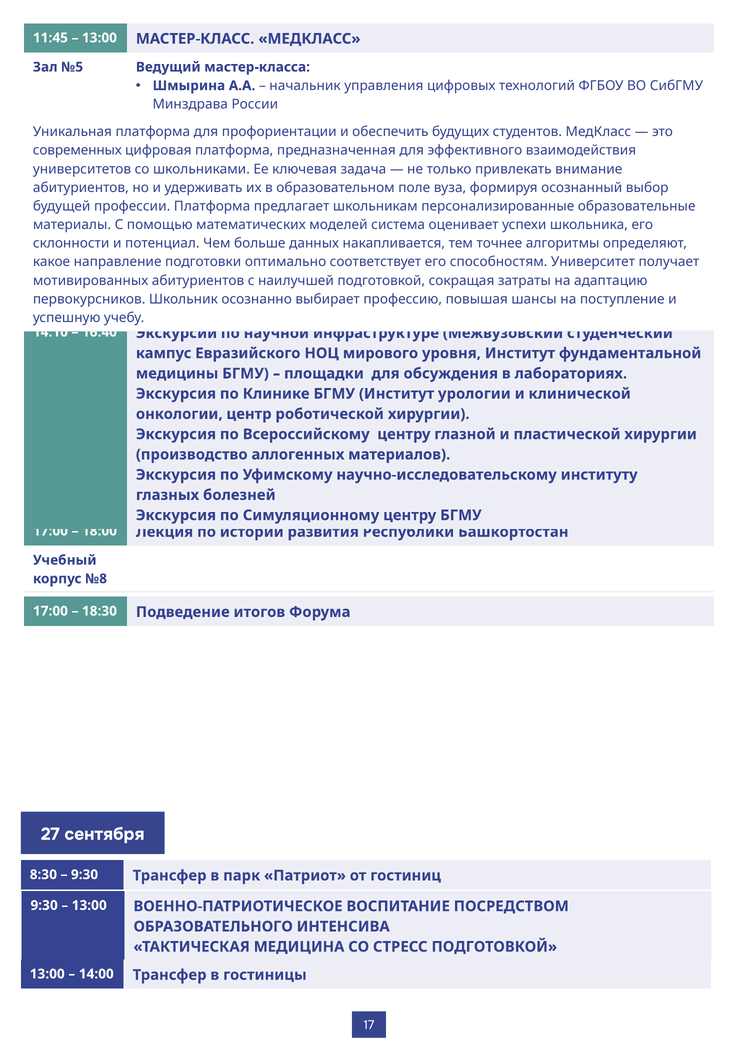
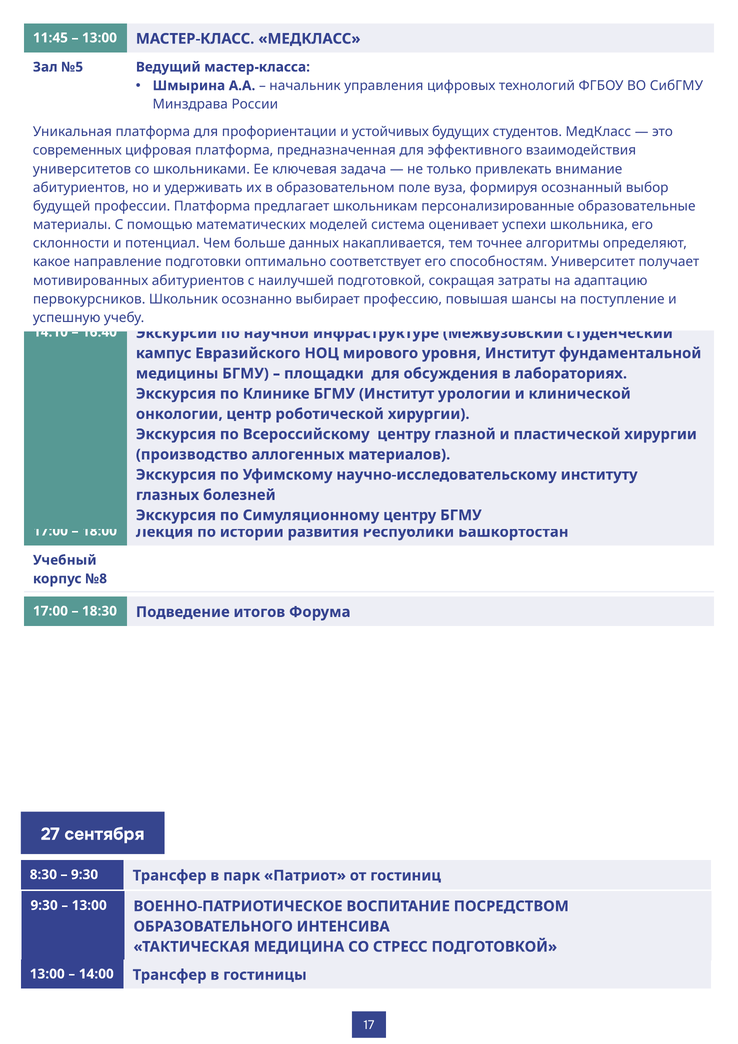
обеспечить: обеспечить -> устойчивых (390, 132)
